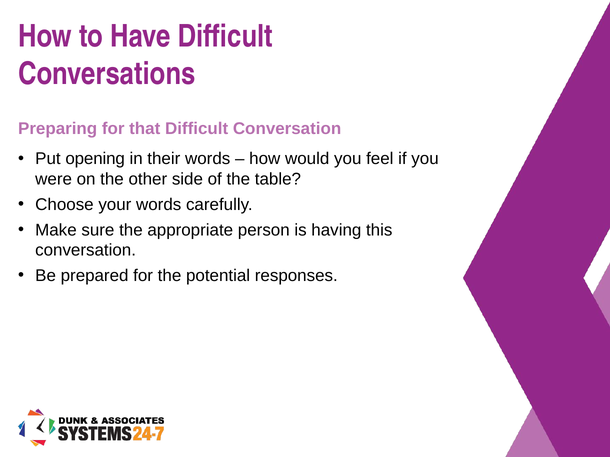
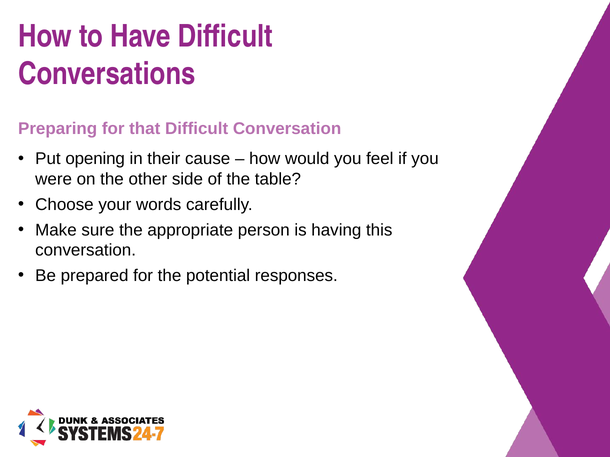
their words: words -> cause (208, 159)
